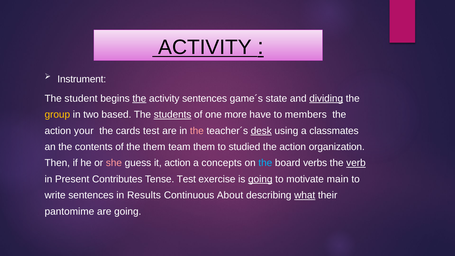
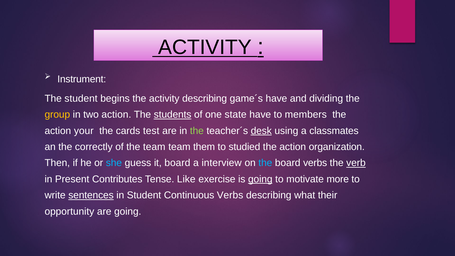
the underline: present -> none (139, 98)
activity sentences: sentences -> describing (205, 98)
game´s state: state -> have (276, 98)
dividing underline: present -> none (326, 98)
two based: based -> action (116, 115)
more: more -> state (236, 115)
the colour: pink -> light green (197, 131)
contents: contents -> correctly (94, 147)
the them: them -> team (154, 147)
she colour: pink -> light blue (114, 163)
it action: action -> board (177, 163)
concepts: concepts -> interview (222, 163)
Tense Test: Test -> Like (186, 179)
main: main -> more (338, 179)
sentences underline: none -> present (91, 195)
in Results: Results -> Student (144, 195)
Continuous About: About -> Verbs (230, 195)
what underline: present -> none (305, 195)
pantomime: pantomime -> opportunity (69, 211)
